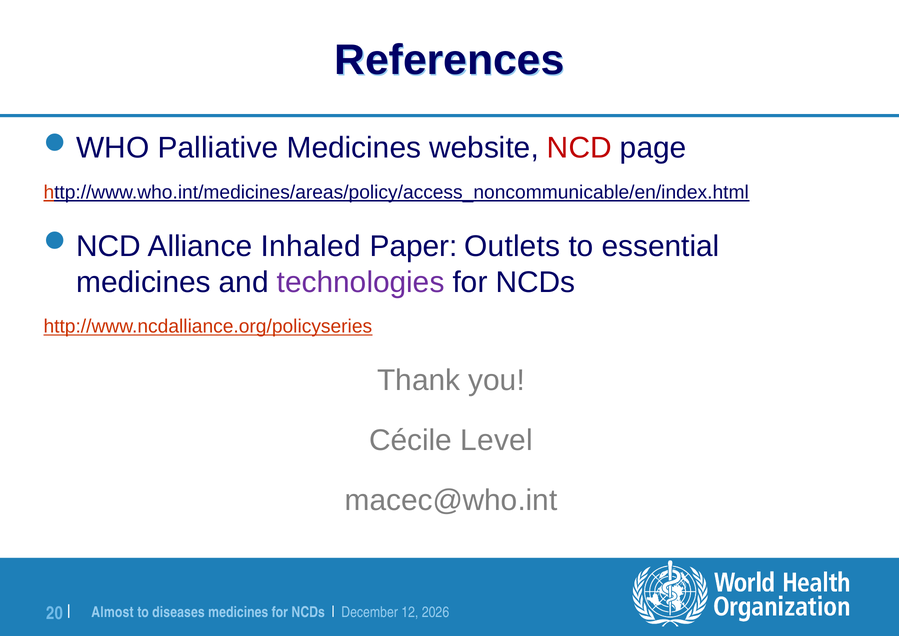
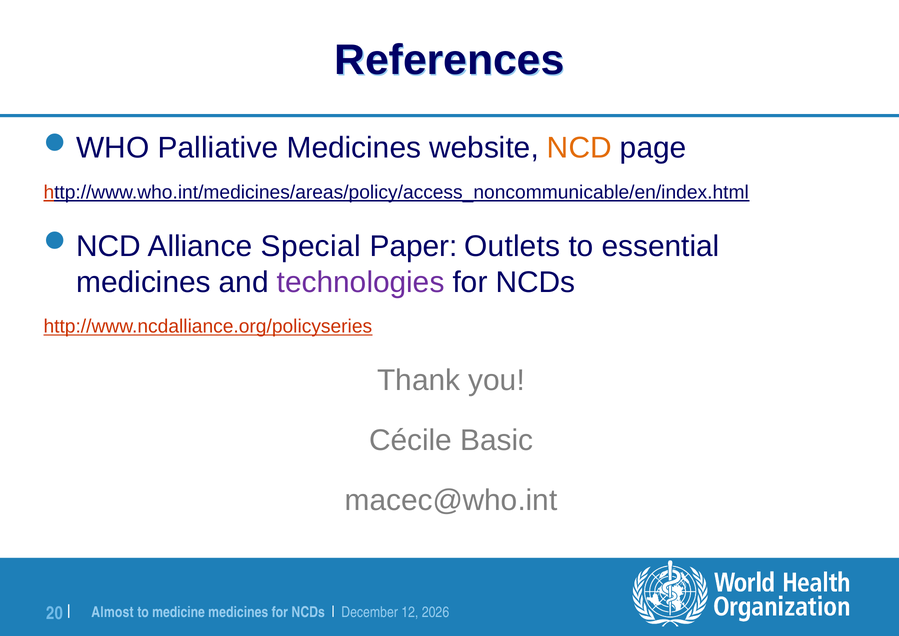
NCD colour: red -> orange (579, 148)
Inhaled: Inhaled -> Special (311, 246)
Level: Level -> Basic (497, 440)
diseases: diseases -> medicine (179, 612)
